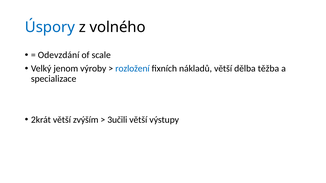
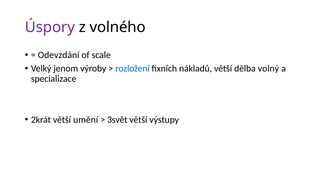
Úspory colour: blue -> purple (50, 27)
těžba: těžba -> volný (268, 69)
zvýším: zvýším -> umění (86, 120)
3učili: 3učili -> 3svět (117, 120)
